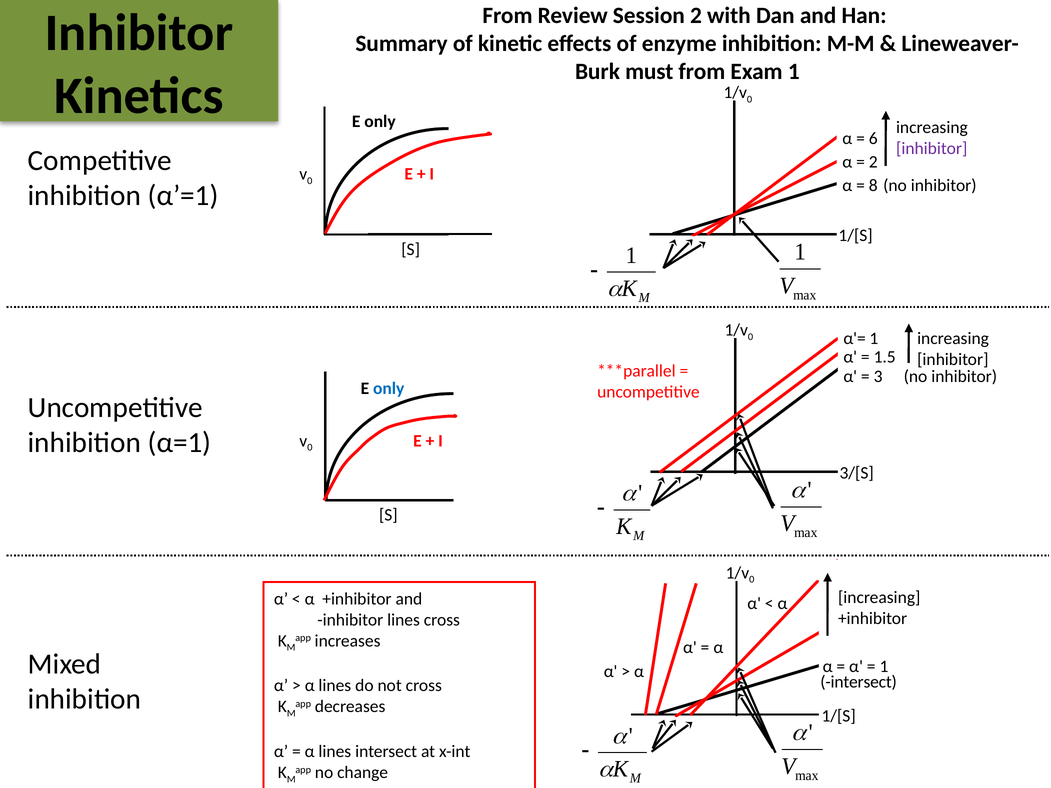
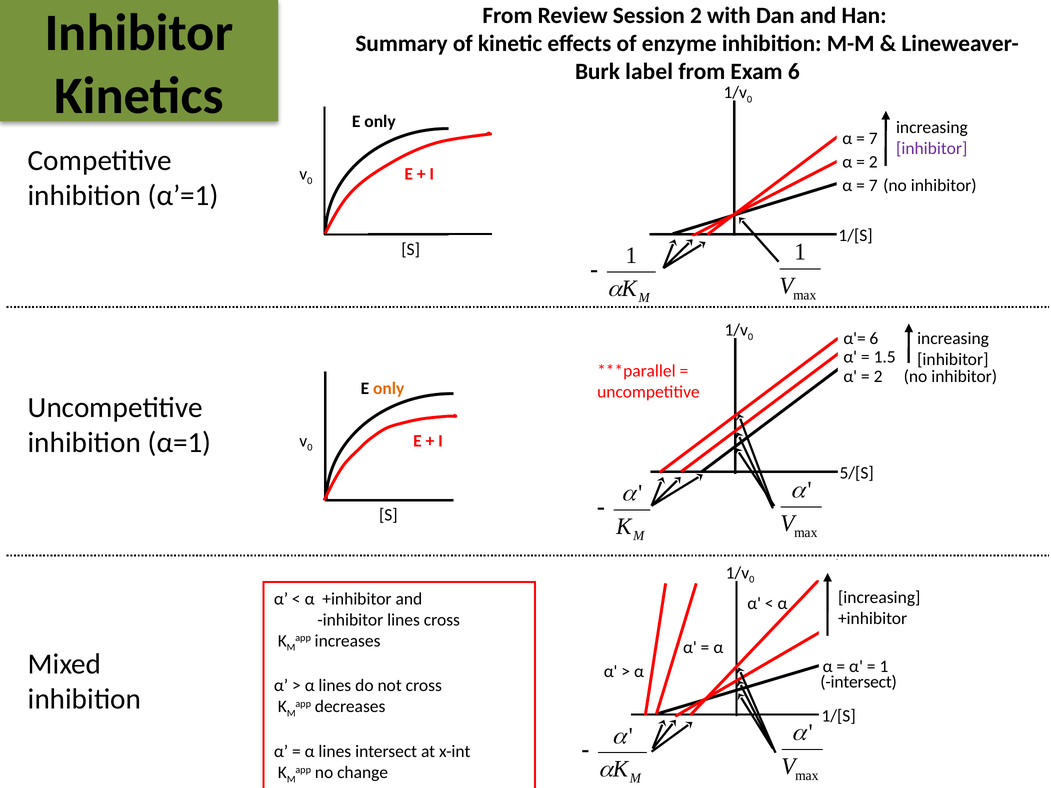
must: must -> label (649, 71)
Exam 1: 1 -> 6 (794, 71)
6: 6 -> 7 (873, 138)
8: 8 -> 7 (873, 186)
α'= 1: 1 -> 6 (874, 339)
3: 3 -> 2 (878, 377)
only colour: blue -> orange (389, 388)
3/[S: 3/[S -> 5/[S (857, 473)
